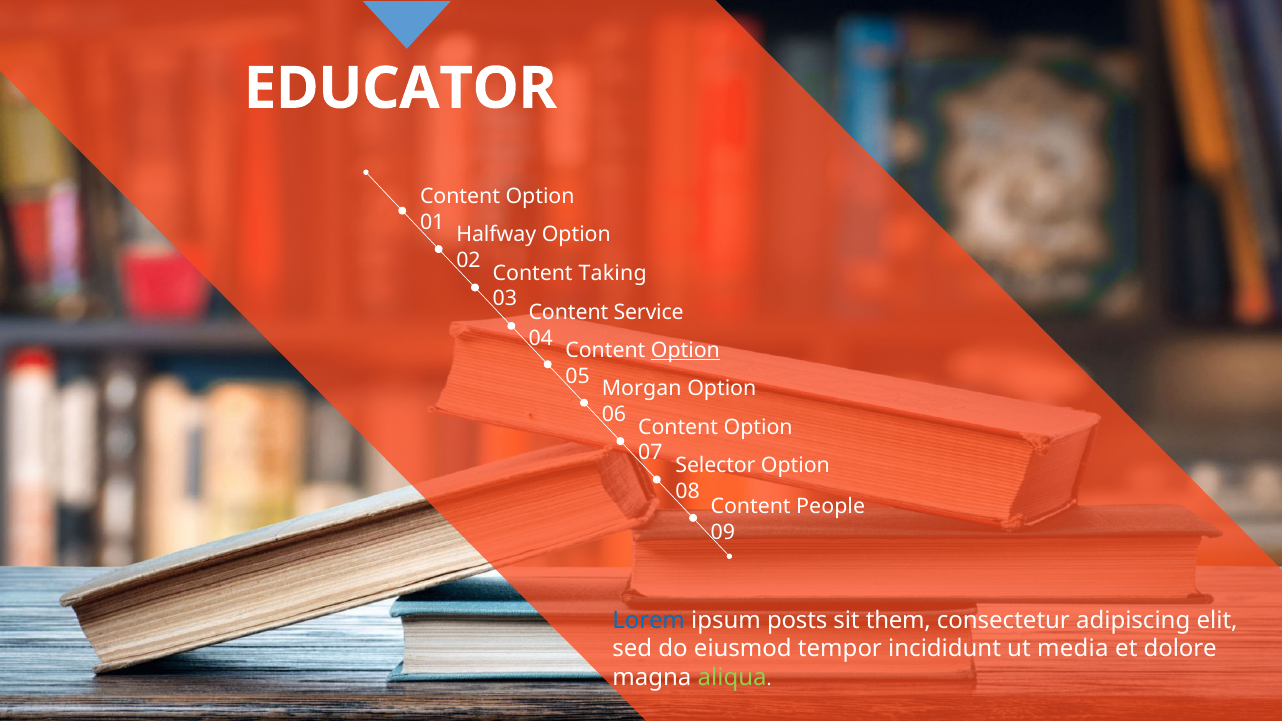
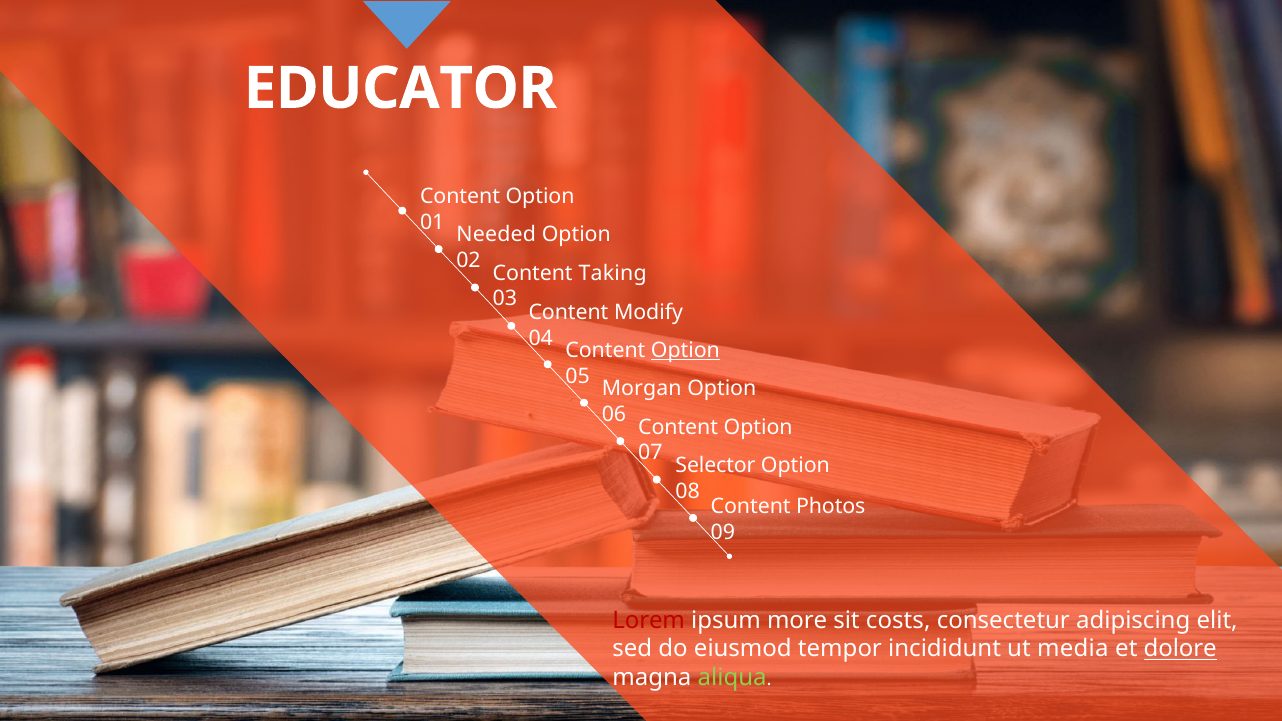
Halfway: Halfway -> Needed (496, 235)
Service: Service -> Modify (649, 313)
People: People -> Photos (831, 507)
Lorem colour: blue -> red (649, 620)
posts: posts -> more (797, 620)
them: them -> costs (898, 620)
dolore underline: none -> present (1180, 649)
